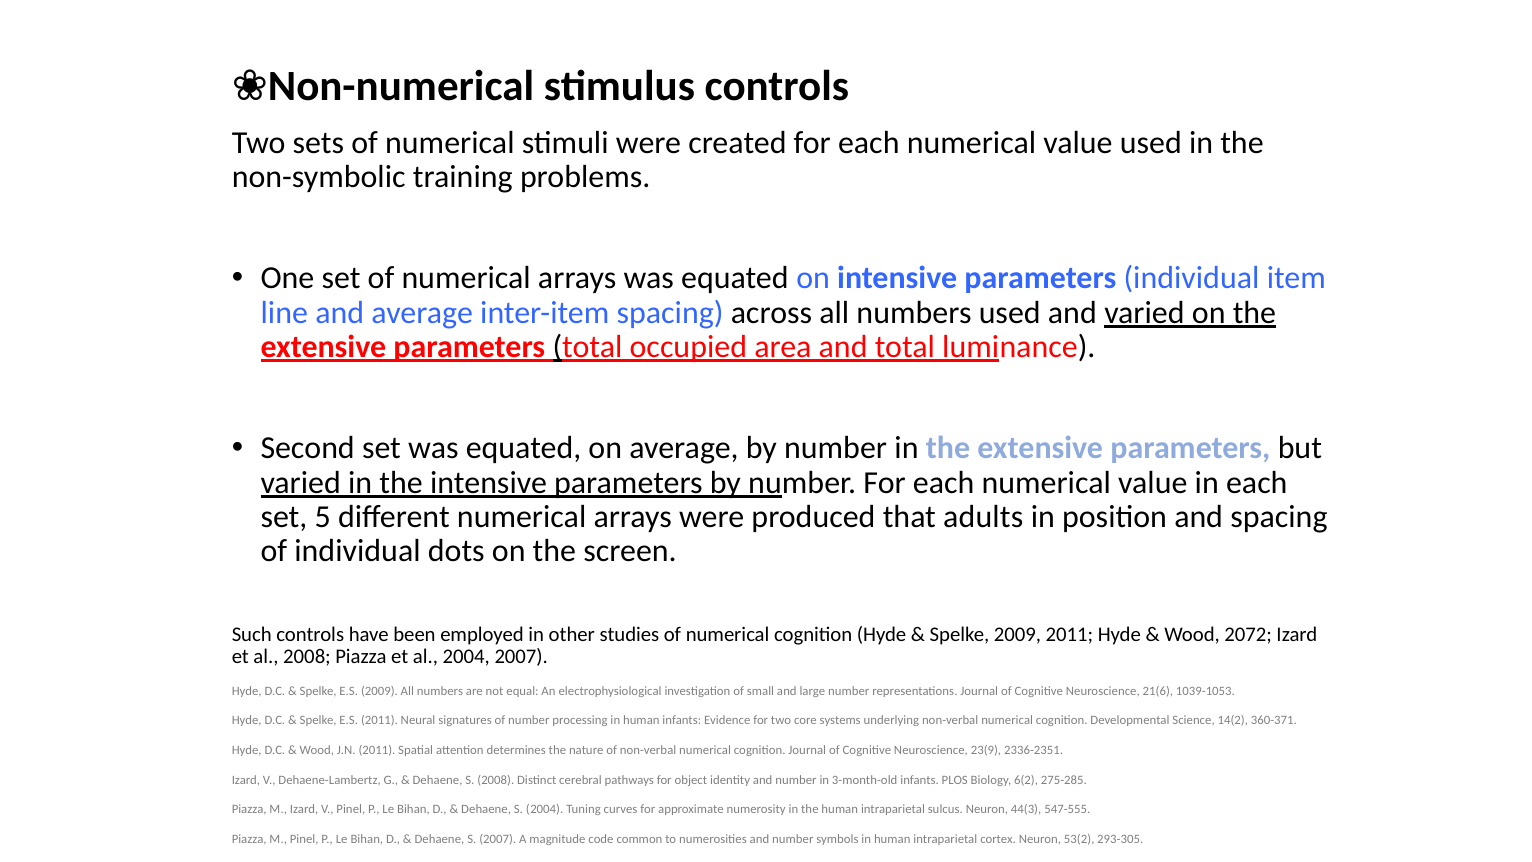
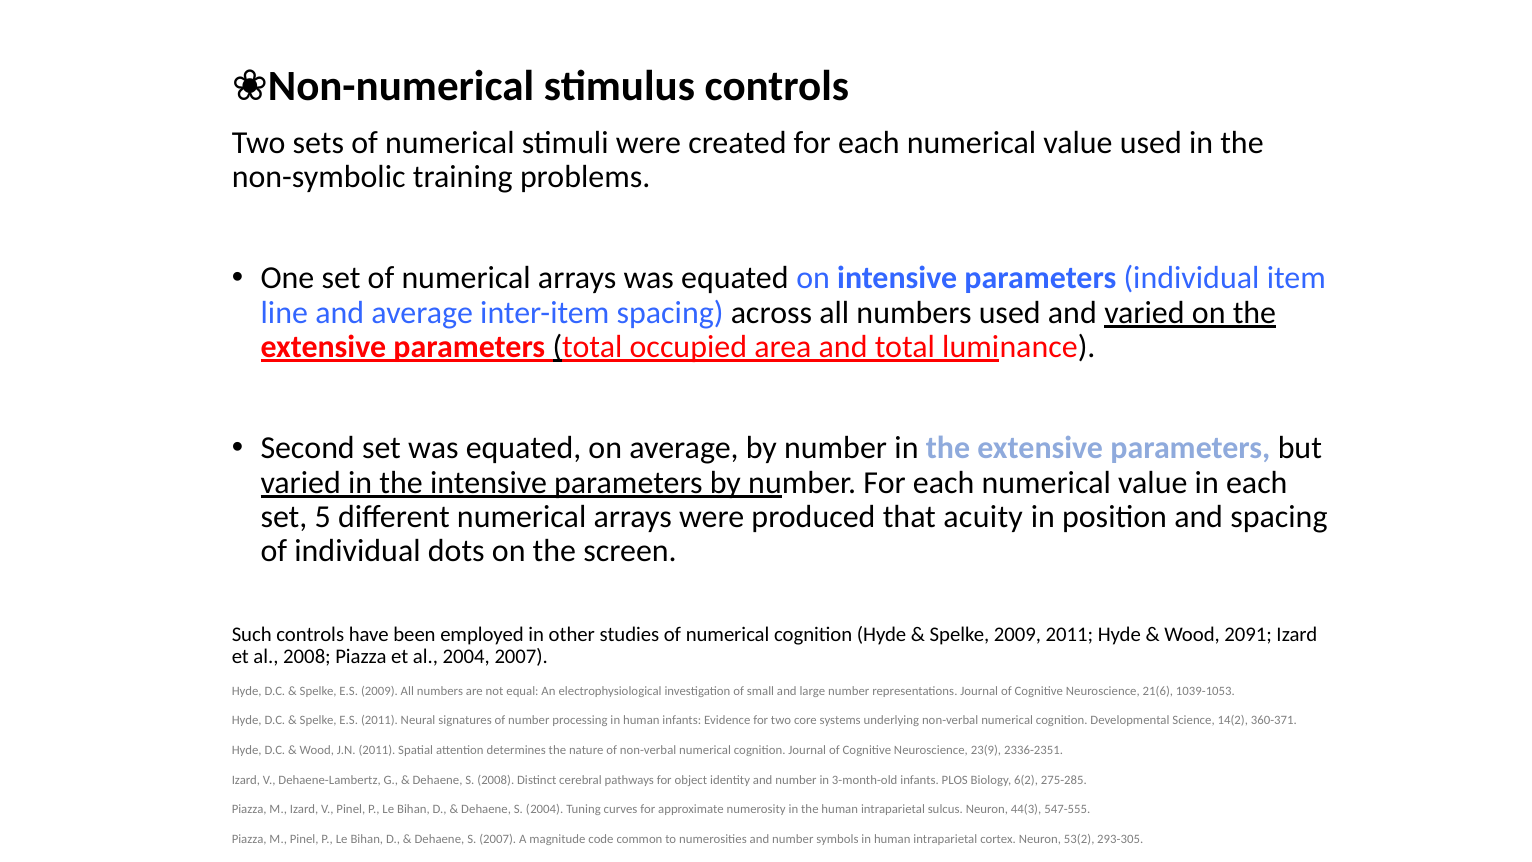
adults: adults -> acuity (983, 517)
2072: 2072 -> 2091 (1248, 634)
